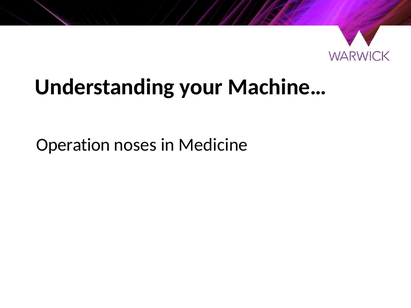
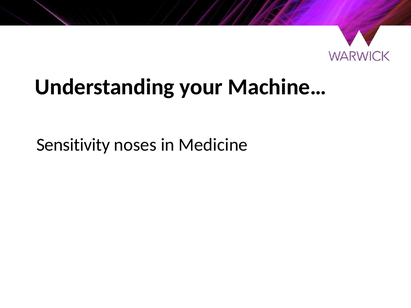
Operation: Operation -> Sensitivity (73, 145)
